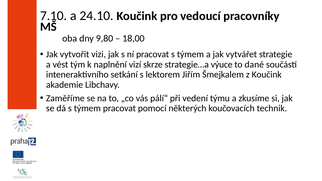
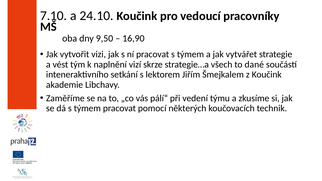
9,80: 9,80 -> 9,50 (105, 39)
18,00: 18,00 -> 16,90 (133, 39)
výuce: výuce -> všech (222, 65)
